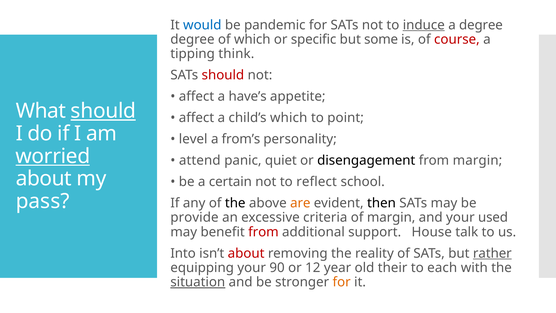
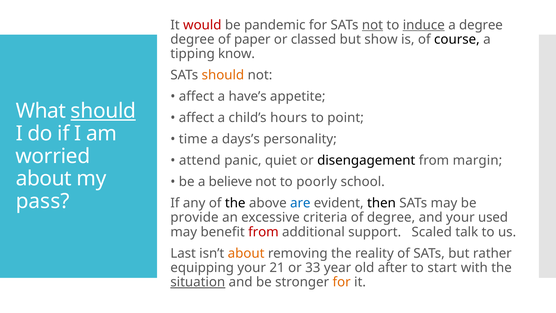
would colour: blue -> red (202, 25)
not underline: none -> present (372, 25)
of which: which -> paper (252, 39)
specific: specific -> classed (314, 39)
some: some -> show (381, 39)
course colour: red -> black (457, 39)
think: think -> know (236, 54)
should colour: red -> orange (223, 75)
child’s which: which -> hours (289, 118)
level: level -> time (193, 139)
from’s: from’s -> days’s (241, 139)
worried underline: present -> none (53, 156)
certain: certain -> believe (230, 182)
reflect: reflect -> poorly (317, 182)
are colour: orange -> blue (300, 203)
of margin: margin -> degree (391, 217)
House: House -> Scaled (432, 232)
Into: Into -> Last (183, 253)
about colour: red -> orange (246, 253)
rather underline: present -> none (492, 253)
90: 90 -> 21 (277, 267)
12: 12 -> 33 (313, 267)
their: their -> after (393, 267)
each: each -> start (442, 267)
